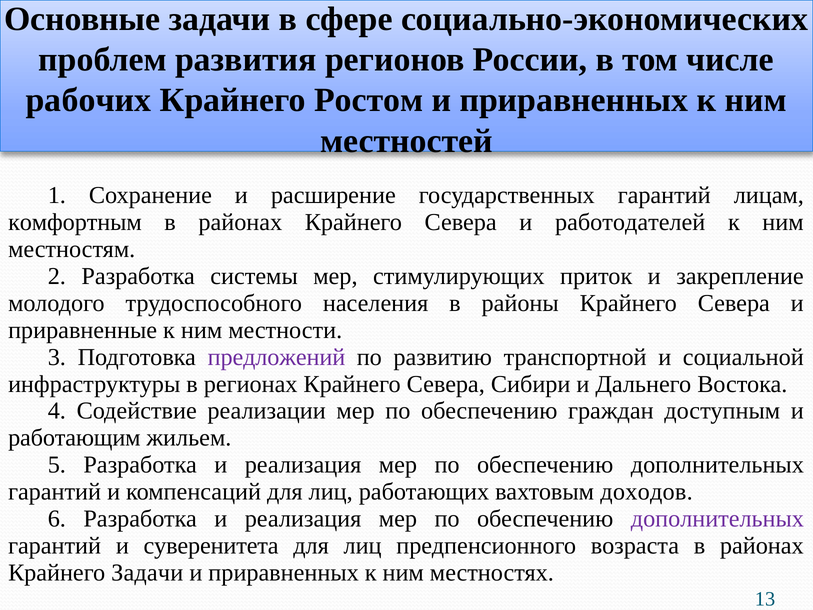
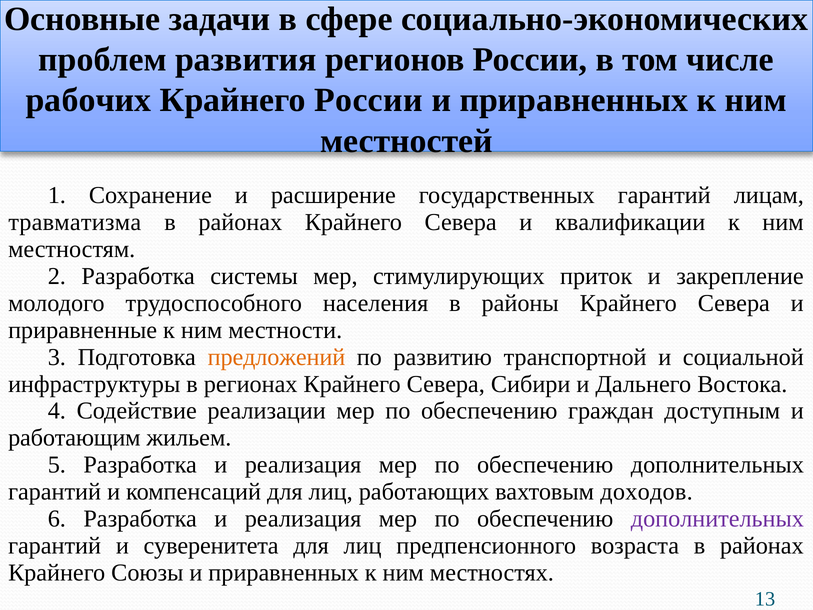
Крайнего Ростом: Ростом -> России (369, 100)
комфортным: комфортным -> травматизма (75, 222)
работодателей: работодателей -> квалификации (630, 222)
предложений colour: purple -> orange (276, 357)
Крайнего Задачи: Задачи -> Союзы (147, 572)
